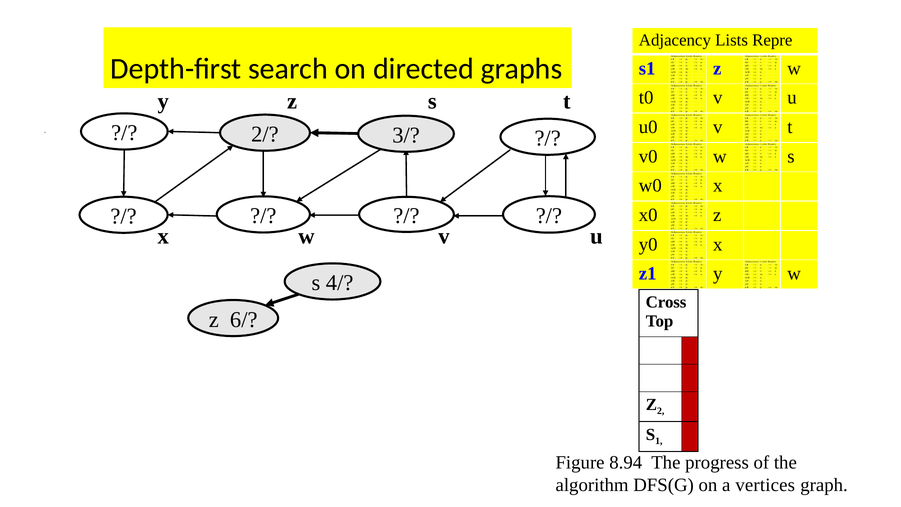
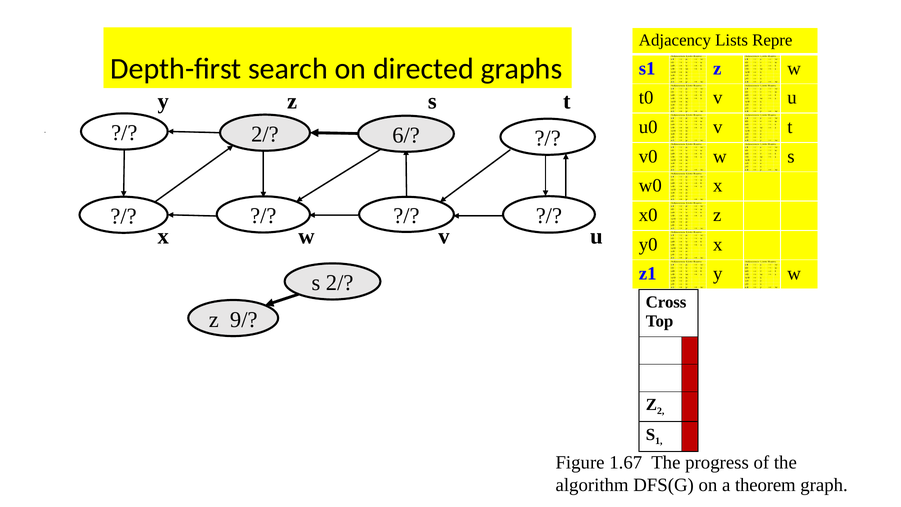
3/: 3/ -> 6/ (406, 135)
s 4/: 4/ -> 2/ (340, 283)
6/: 6/ -> 9/ (244, 320)
8.94: 8.94 -> 1.67 (626, 462)
vertices: vertices -> theorem (765, 485)
